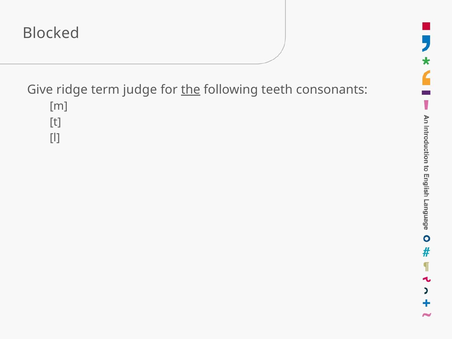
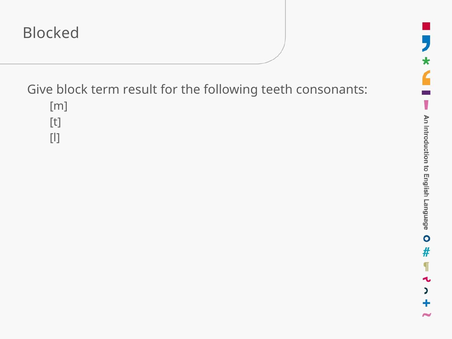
ridge: ridge -> block (72, 90)
judge: judge -> result (140, 90)
the underline: present -> none (191, 90)
